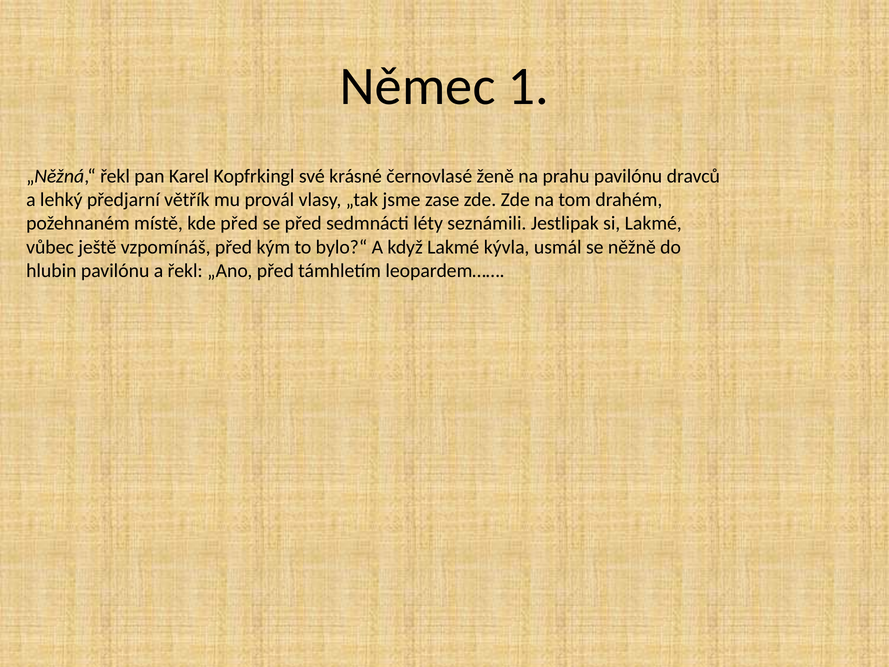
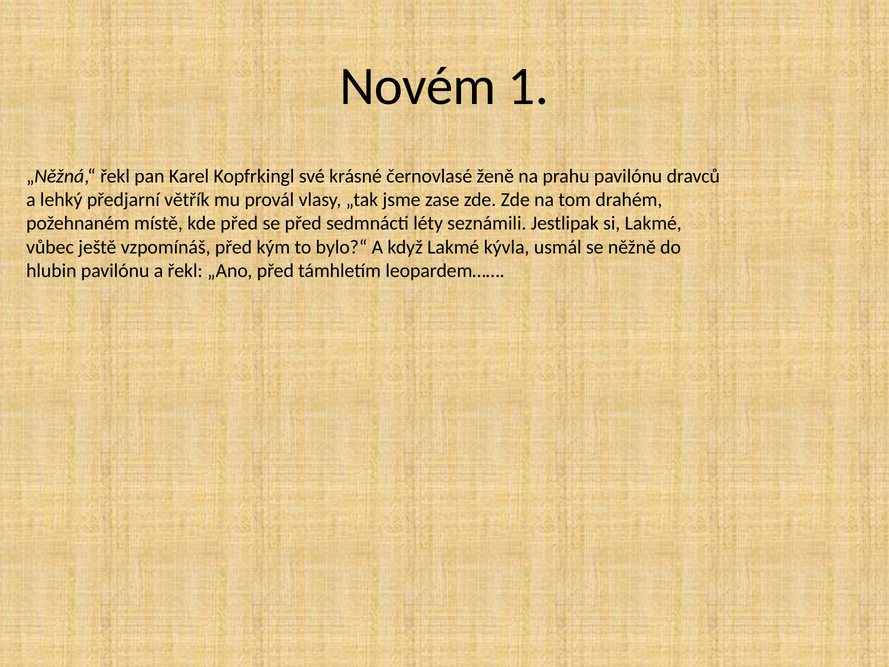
Němec: Němec -> Novém (418, 86)
